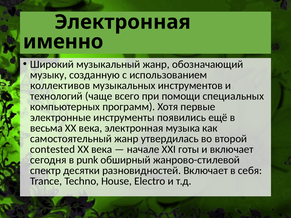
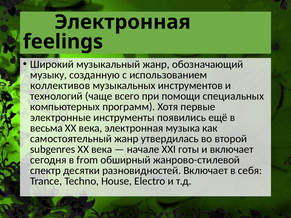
именно: именно -> feelings (63, 42)
contested: contested -> subgenres (53, 149)
punk: punk -> from (87, 160)
